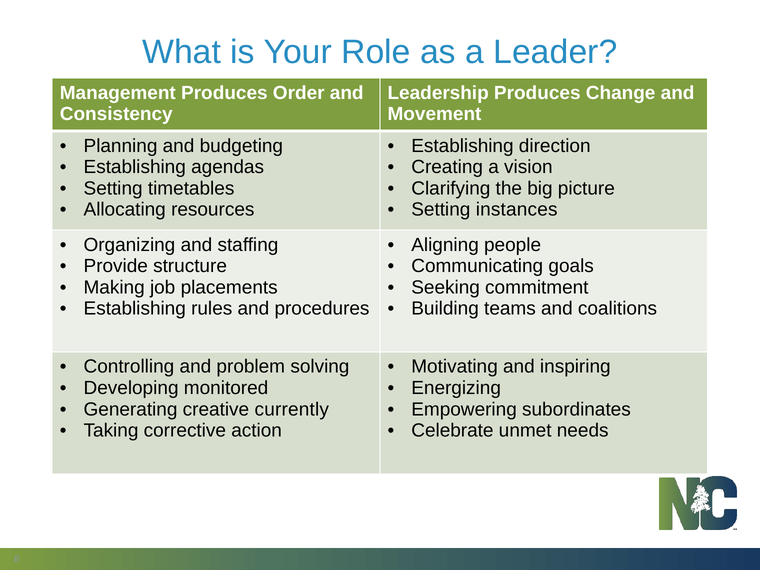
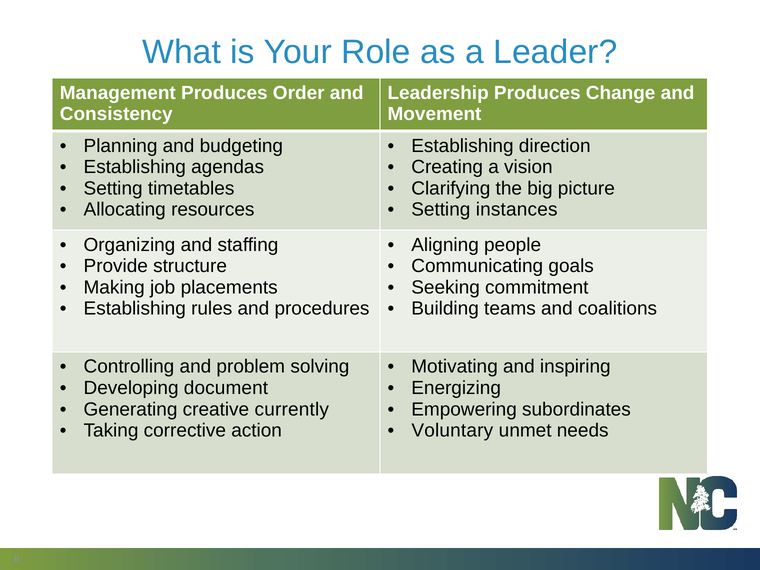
monitored: monitored -> document (226, 388)
Celebrate: Celebrate -> Voluntary (452, 431)
